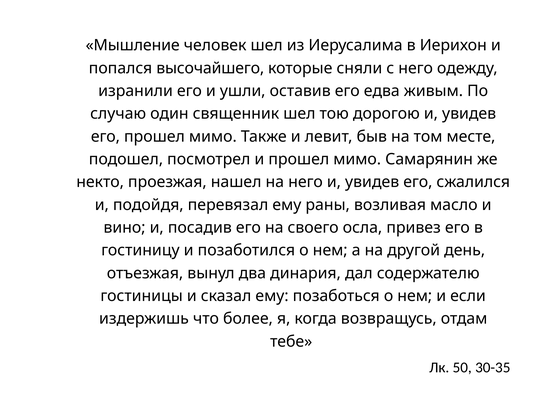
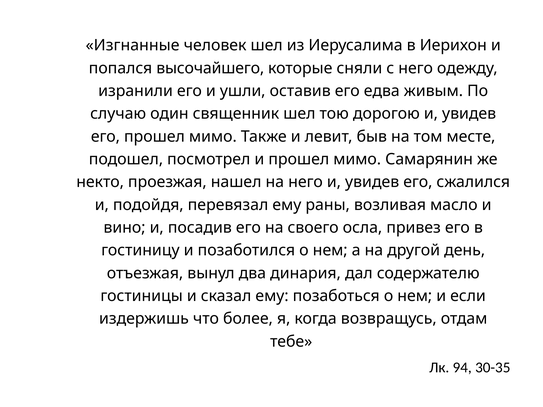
Мышление: Мышление -> Изгнанные (133, 45)
50: 50 -> 94 (462, 368)
